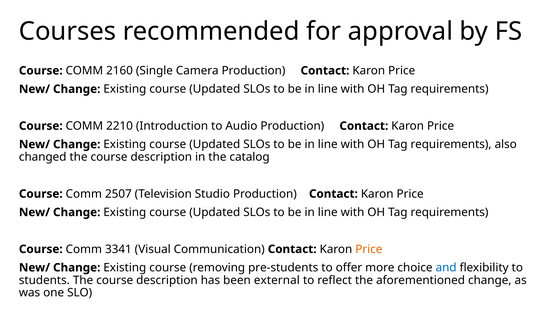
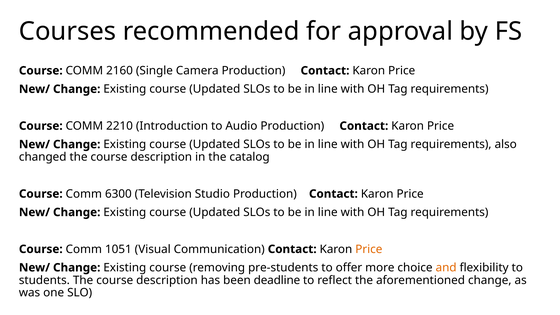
2507: 2507 -> 6300 (118, 194)
3341: 3341 -> 1051 (118, 249)
and colour: blue -> orange (446, 268)
external: external -> deadline (277, 280)
